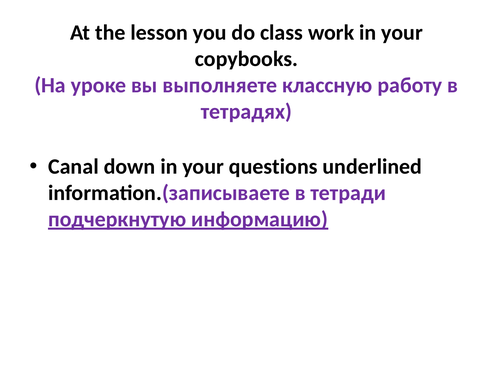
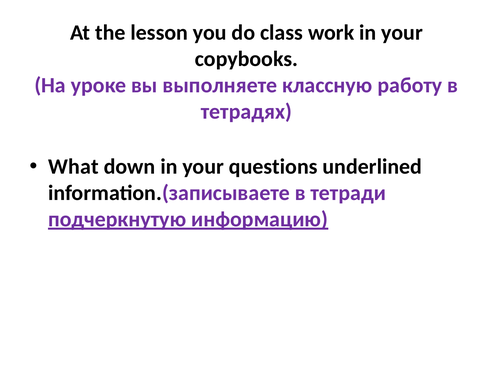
Canal: Canal -> What (73, 167)
